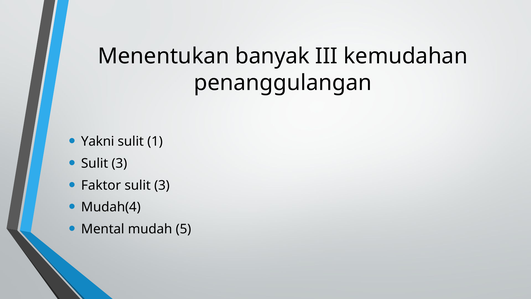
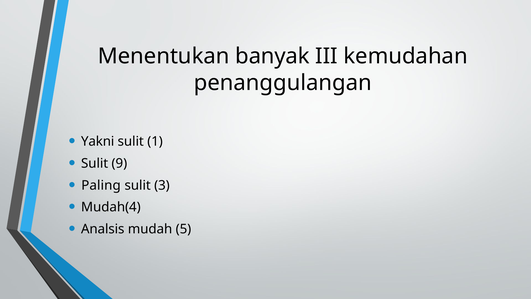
3: 3 -> 9 (119, 163)
Faktor: Faktor -> Paling (101, 185)
Mental: Mental -> Analsis (103, 229)
